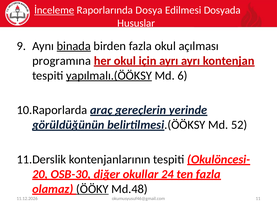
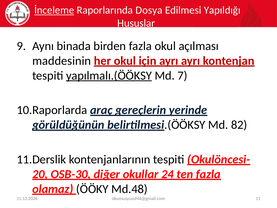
Dosyada: Dosyada -> Yapıldığı (222, 10)
binada underline: present -> none (74, 46)
programına: programına -> maddesinin (62, 61)
6: 6 -> 7 (183, 75)
52: 52 -> 82 (239, 125)
ÖÖKY underline: present -> none (92, 189)
